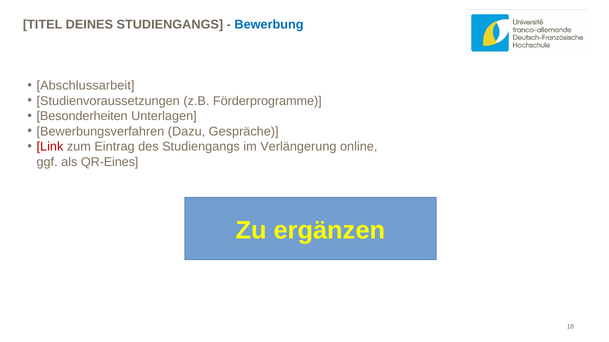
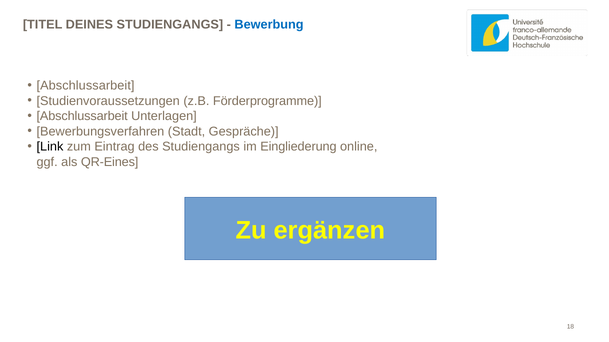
Besonderheiten: Besonderheiten -> Abschlussarbeit (82, 116)
Dazu: Dazu -> Stadt (187, 132)
Link colour: red -> black (50, 147)
Verlängerung: Verlängerung -> Eingliederung (298, 147)
